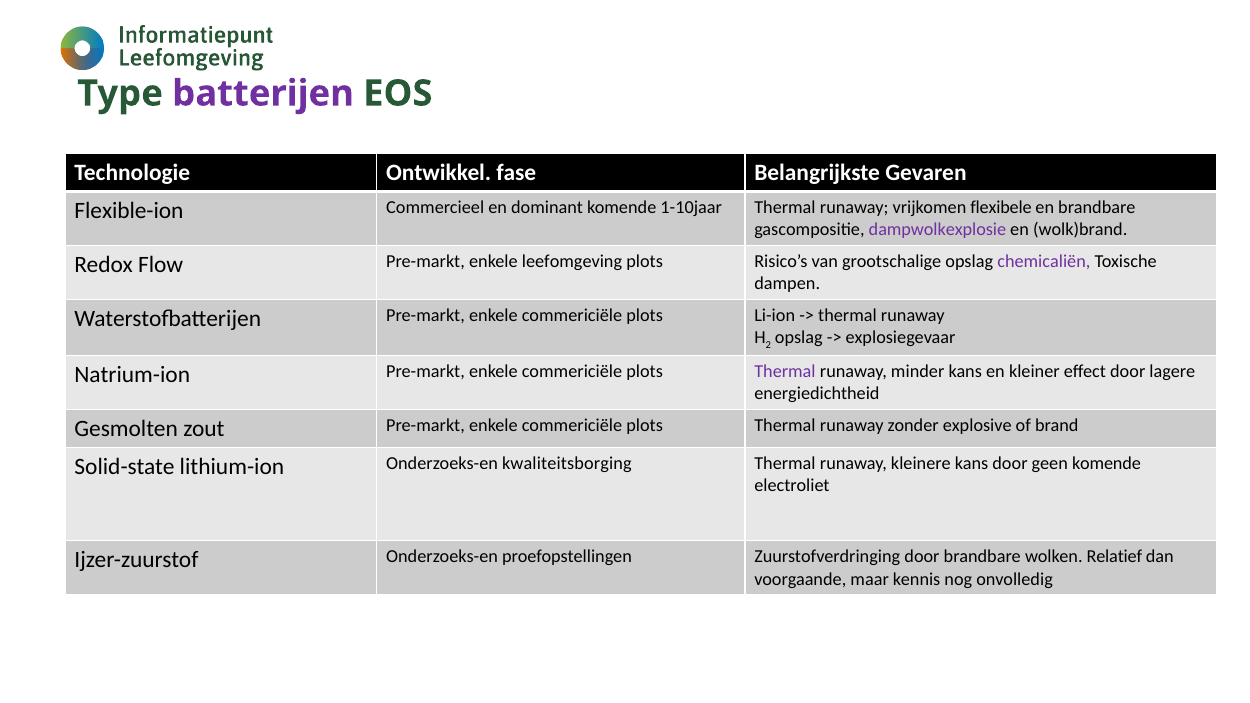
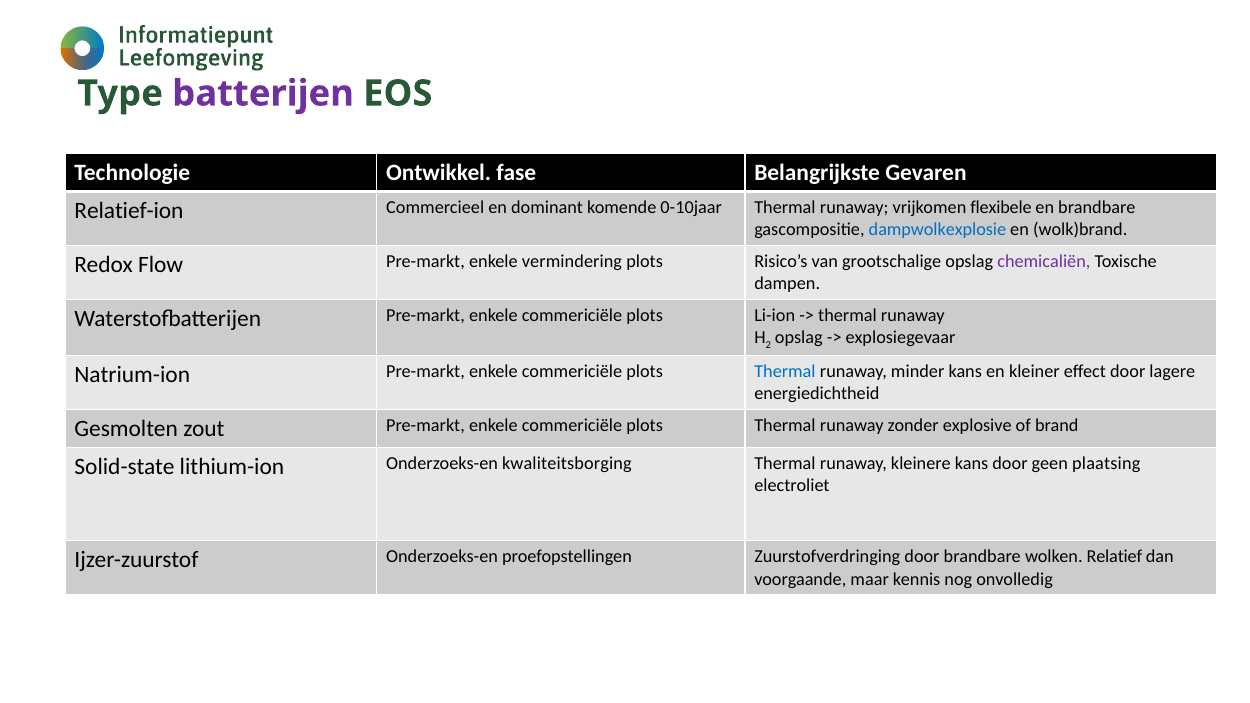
Flexible-ion: Flexible-ion -> Relatief-ion (129, 211)
1-10jaar: 1-10jaar -> 0-10jaar (691, 208)
dampwolkexplosie colour: purple -> blue (937, 230)
leefomgeving: leefomgeving -> vermindering (572, 262)
Thermal colour: purple -> blue (785, 372)
geen komende: komende -> plaatsing (1106, 463)
